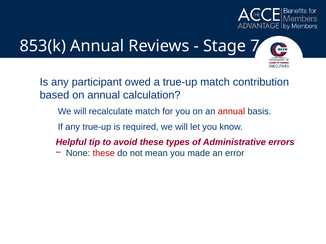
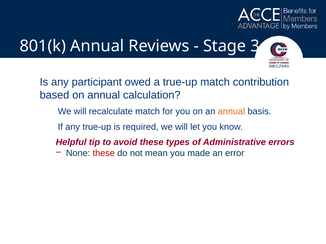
853(k: 853(k -> 801(k (43, 46)
7: 7 -> 3 (255, 46)
annual colour: red -> orange (231, 112)
